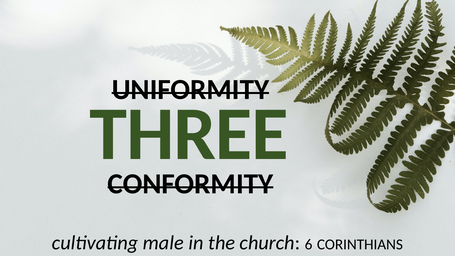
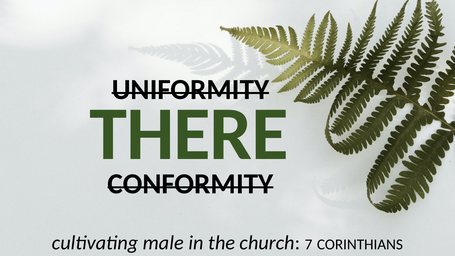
THREE: THREE -> THERE (189, 134)
6: 6 -> 7 (309, 244)
